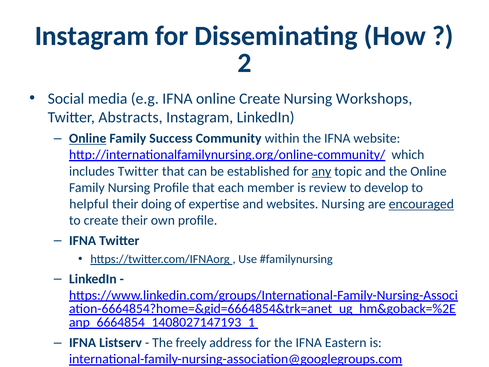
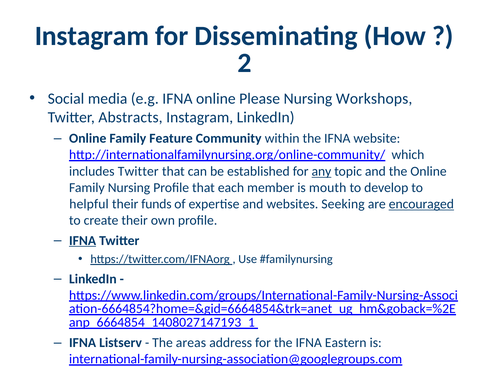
online Create: Create -> Please (260, 98)
Online underline: present -> none (88, 138)
Success: Success -> Feature (171, 138)
review: review -> mouth (328, 188)
doing: doing -> funds (156, 204)
websites Nursing: Nursing -> Seeking (343, 204)
IFNA underline: none -> present (83, 240)
freely: freely -> areas (191, 343)
